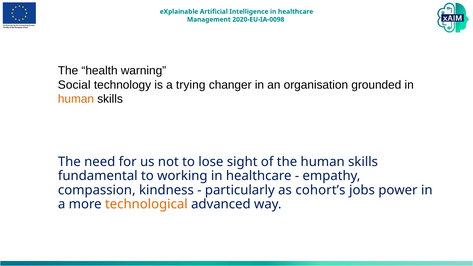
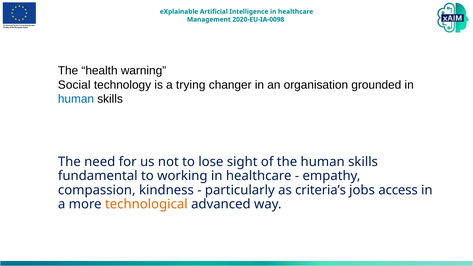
human colour: orange -> blue (76, 99)
cohort’s: cohort’s -> criteria’s (321, 190)
power: power -> access (398, 190)
